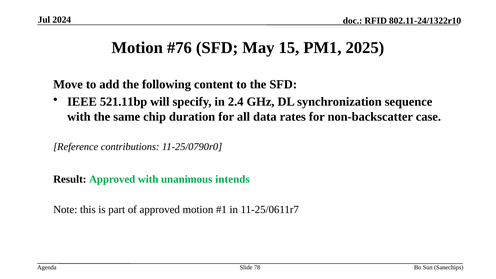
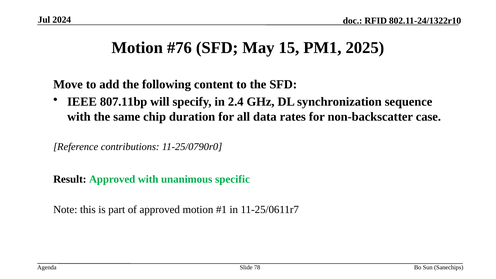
521.11bp: 521.11bp -> 807.11bp (124, 102)
intends: intends -> specific (233, 179)
